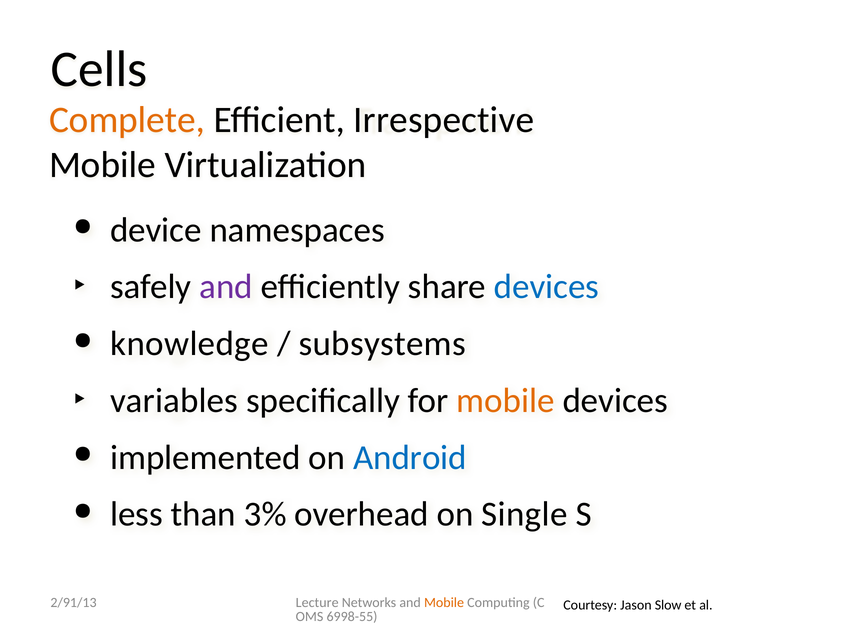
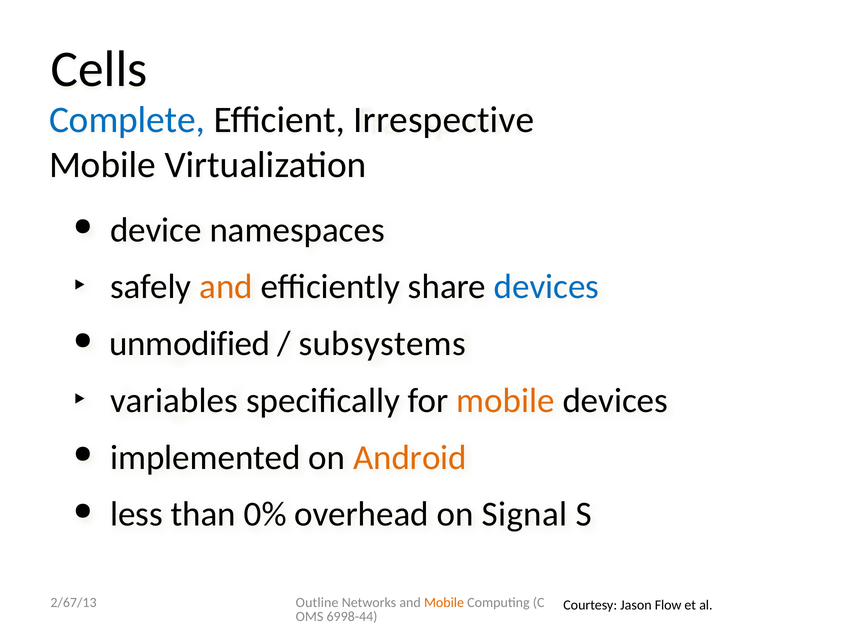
Complete colour: orange -> blue (127, 120)
and colour: purple -> orange (226, 287)
knowledge: knowledge -> unmodified (190, 344)
Android colour: blue -> orange (410, 457)
3%: 3% -> 0% (265, 514)
Single: Single -> Signal (524, 514)
Lecture: Lecture -> Outline (317, 602)
2/91/13: 2/91/13 -> 2/67/13 (74, 602)
Slow: Slow -> Flow (668, 605)
6998-55: 6998-55 -> 6998-44 (352, 616)
